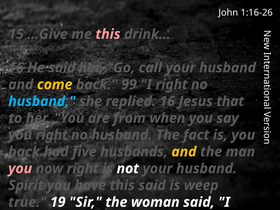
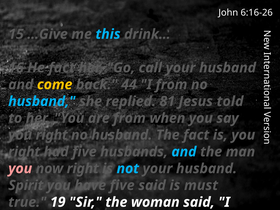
1:16-26: 1:16-26 -> 6:16-26 (257, 13)
this colour: pink -> light blue (108, 34)
He said: said -> fact (62, 68)
99: 99 -> 44 (129, 85)
I right: right -> from (172, 85)
replied 16: 16 -> 81 (167, 101)
Jesus that: that -> told (230, 101)
back: back -> right (24, 152)
and colour: yellow -> light blue (184, 152)
not colour: white -> light blue (128, 169)
have this: this -> five (122, 185)
weep: weep -> must (201, 185)
